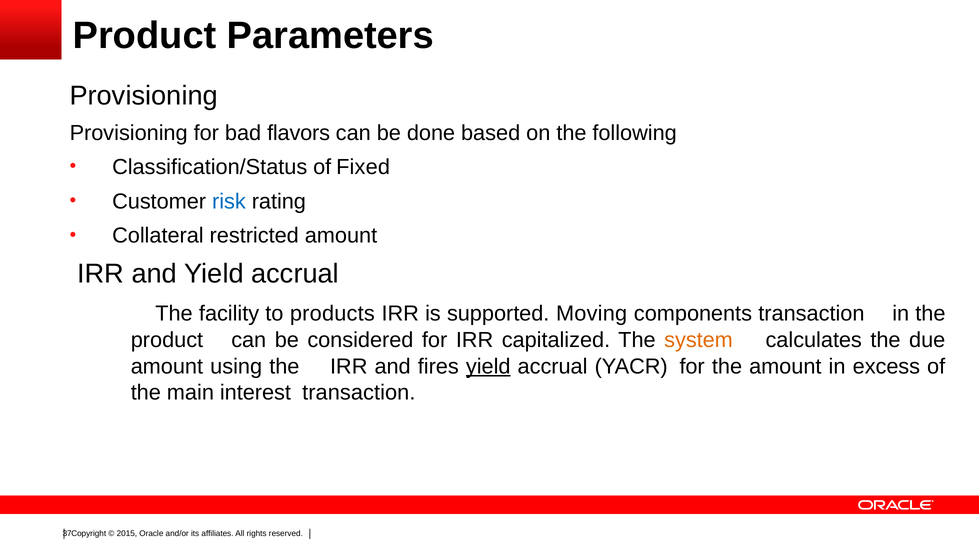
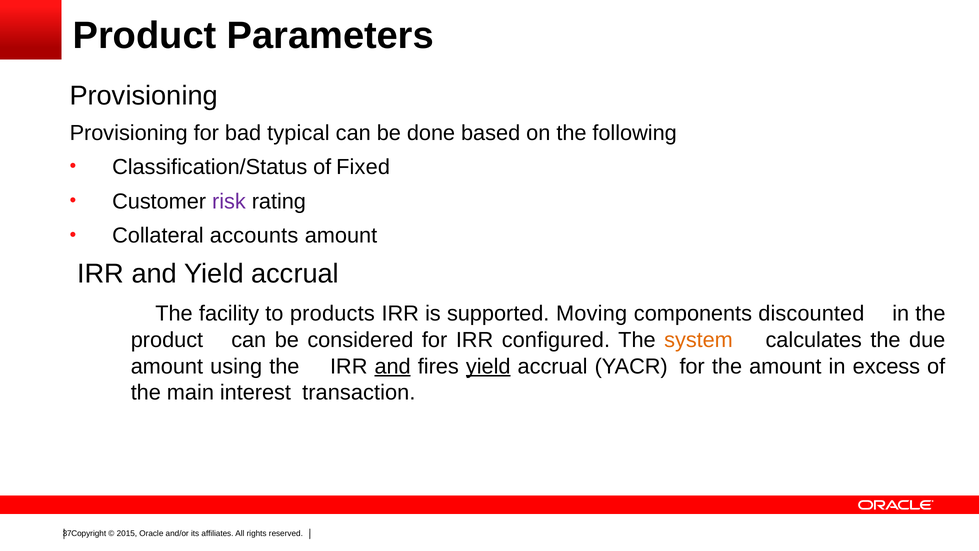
flavors: flavors -> typical (298, 133)
risk colour: blue -> purple (229, 201)
restricted: restricted -> accounts (254, 236)
components transaction: transaction -> discounted (811, 313)
capitalized: capitalized -> configured (556, 340)
and underline: none -> present (393, 366)
